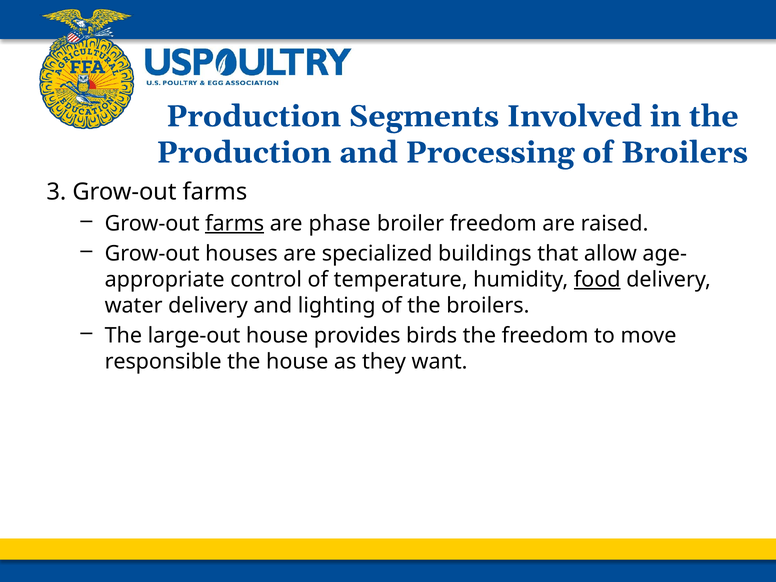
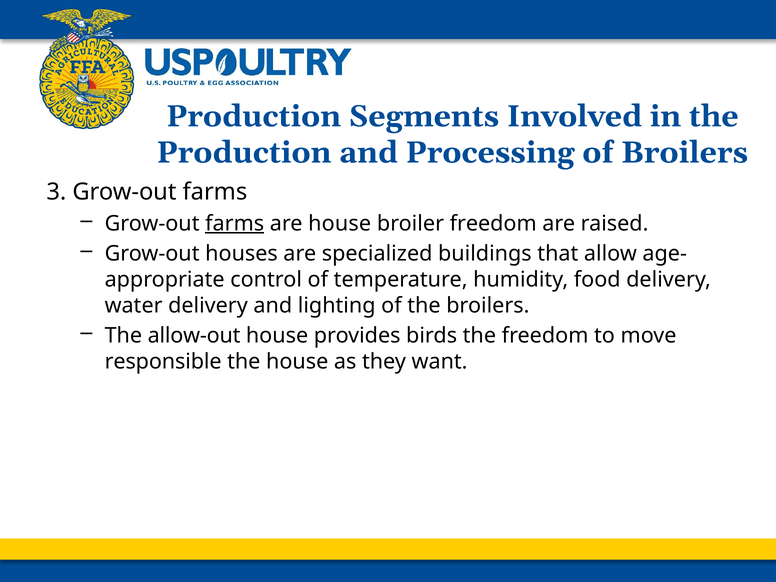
are phase: phase -> house (340, 223)
food underline: present -> none (597, 280)
large-out: large-out -> allow-out (194, 336)
